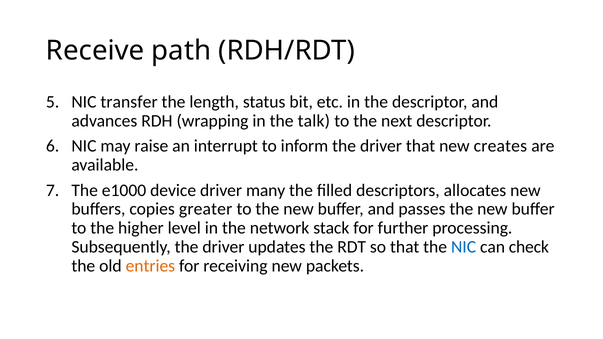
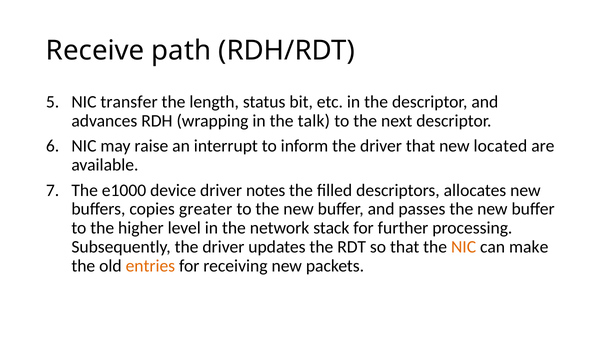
creates: creates -> located (500, 146)
many: many -> notes (266, 190)
NIC colour: blue -> orange (464, 247)
check: check -> make (529, 247)
